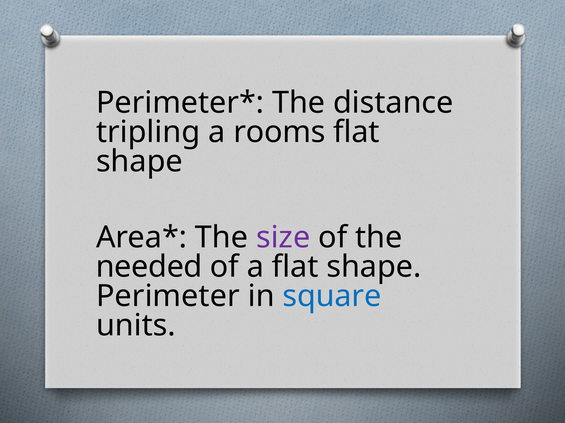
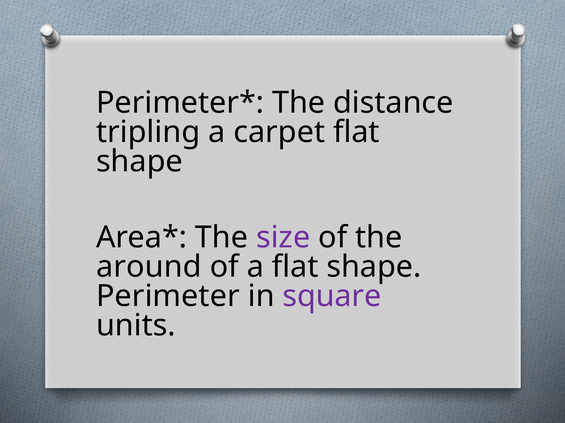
rooms: rooms -> carpet (279, 132)
needed: needed -> around (149, 267)
square colour: blue -> purple (332, 297)
